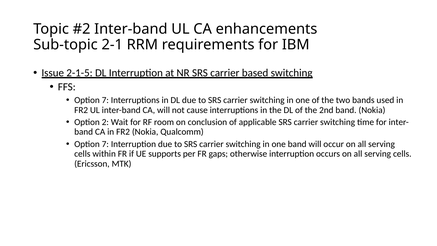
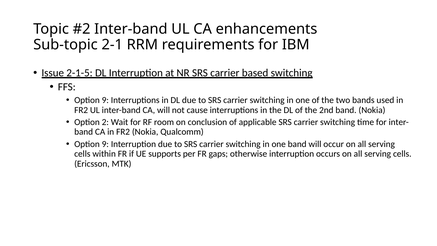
7: 7 -> 9 (105, 100)
7: 7 -> 9 (105, 144)
